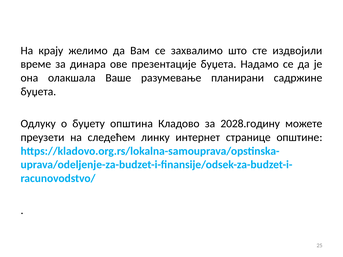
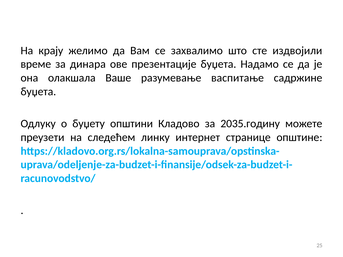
планирани: планирани -> васпитање (238, 78)
општина: општина -> општини (132, 124)
2028.годину: 2028.годину -> 2035.годину (250, 124)
